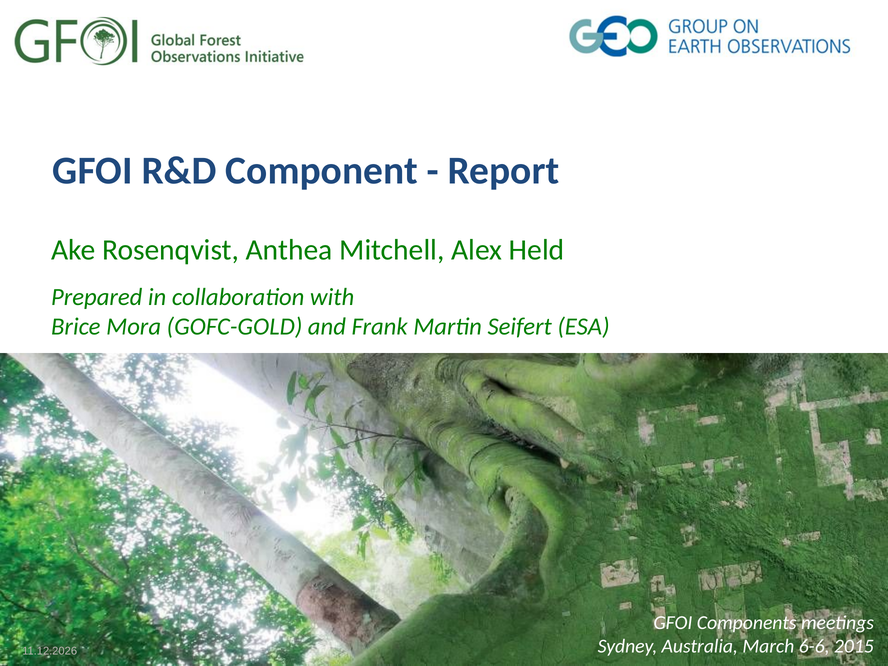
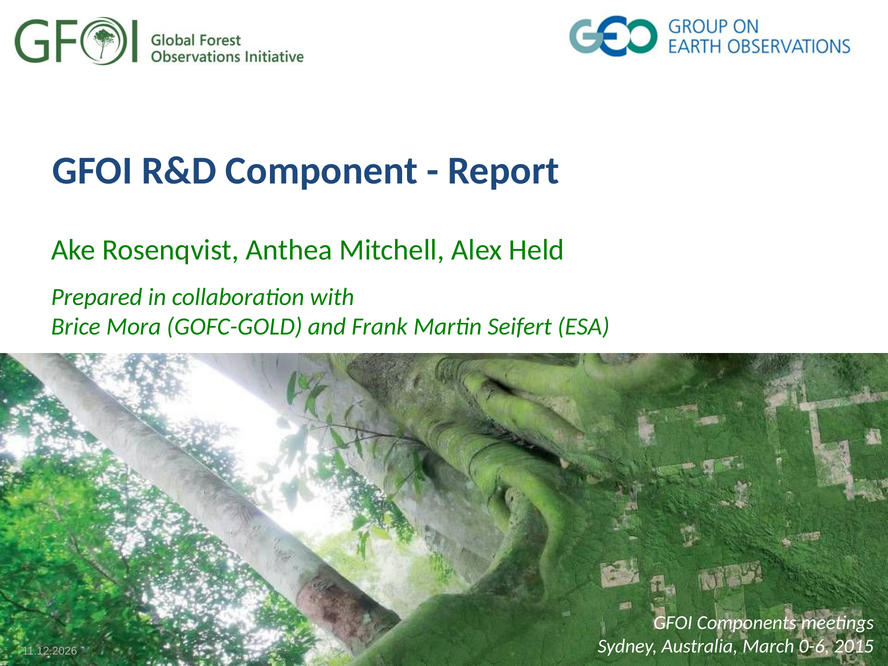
6-6: 6-6 -> 0-6 (814, 646)
